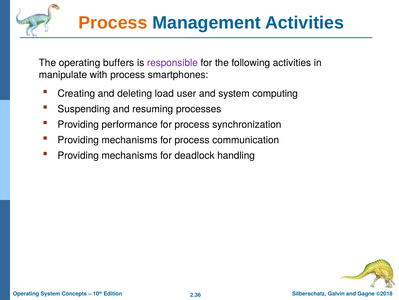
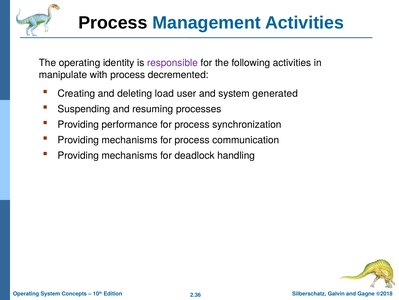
Process colour: orange -> black (113, 23)
buffers: buffers -> identity (119, 63)
smartphones: smartphones -> decremented (178, 75)
computing: computing -> generated (275, 93)
